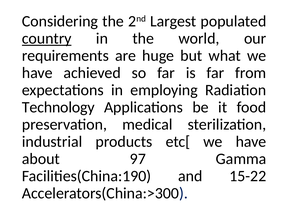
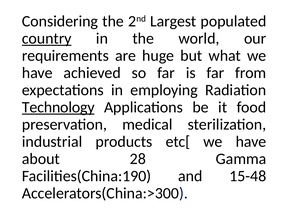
Technology underline: none -> present (58, 107)
97: 97 -> 28 (138, 158)
15-22: 15-22 -> 15-48 (248, 176)
